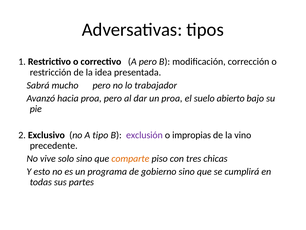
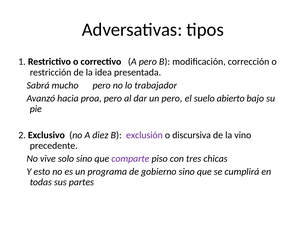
un proa: proa -> pero (172, 98)
tipo: tipo -> diez (100, 135)
impropias: impropias -> discursiva (192, 135)
comparte colour: orange -> purple (130, 158)
